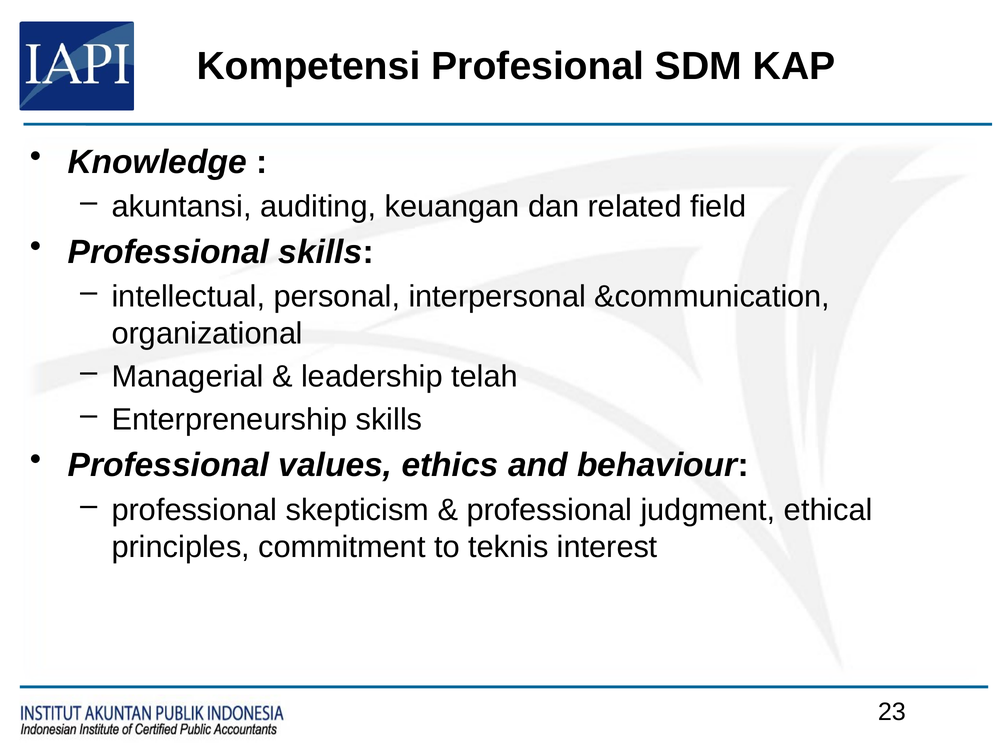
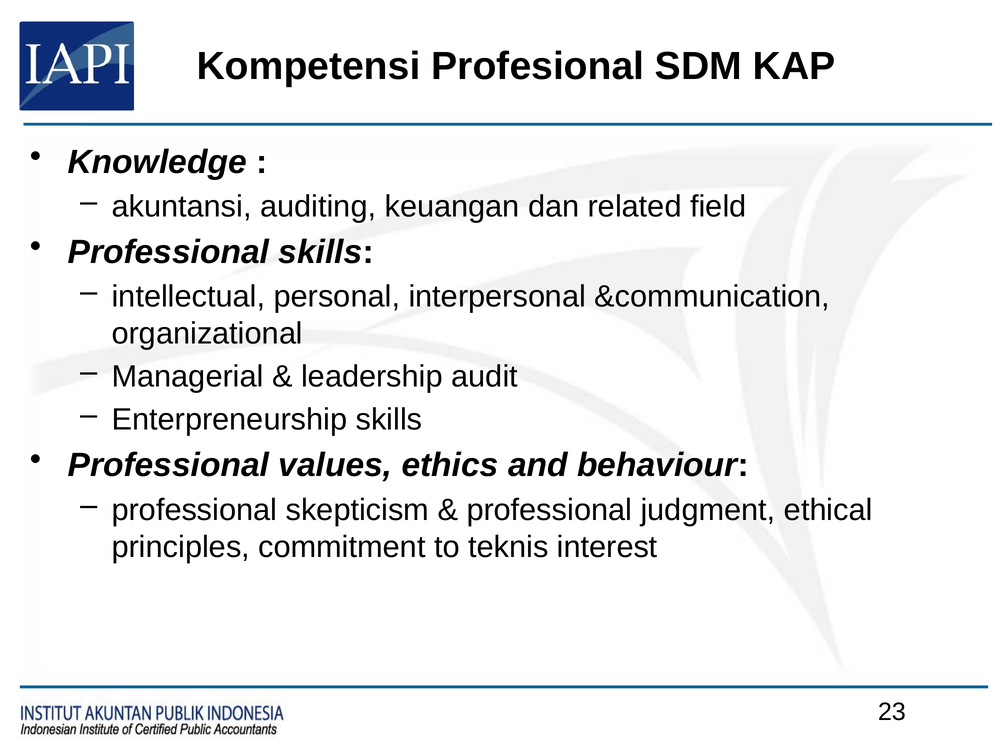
telah: telah -> audit (485, 377)
